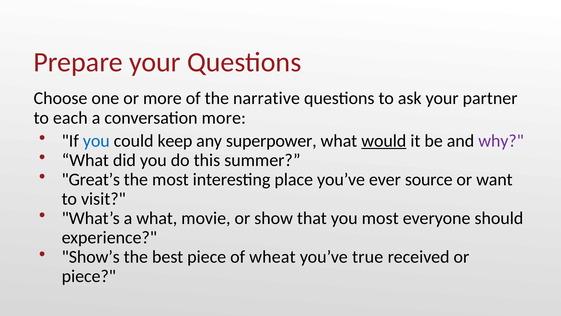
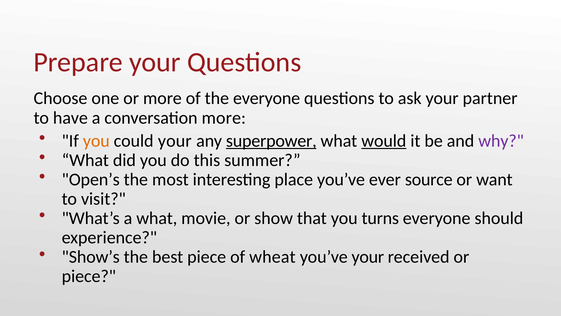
the narrative: narrative -> everyone (267, 98)
each: each -> have (70, 118)
you colour: blue -> orange (96, 141)
could keep: keep -> your (175, 141)
superpower underline: none -> present (271, 141)
Great’s: Great’s -> Open’s (91, 179)
you most: most -> turns (380, 218)
you’ve true: true -> your (368, 257)
